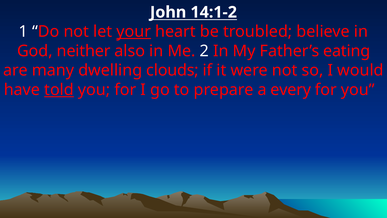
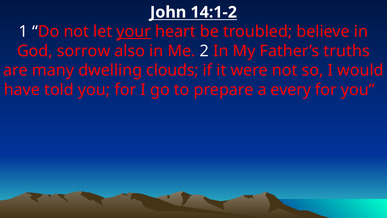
neither: neither -> sorrow (84, 51)
eating: eating -> truths (347, 51)
told underline: present -> none (59, 90)
